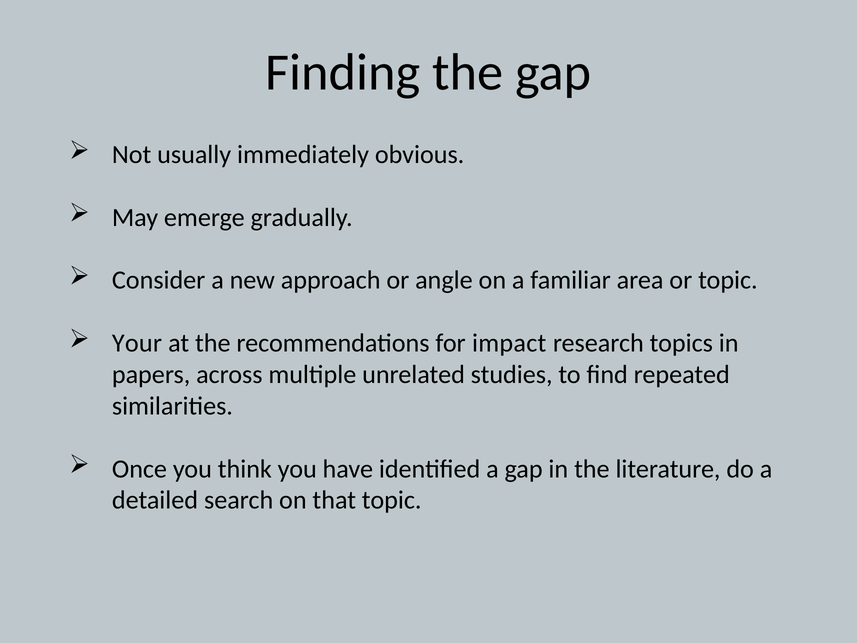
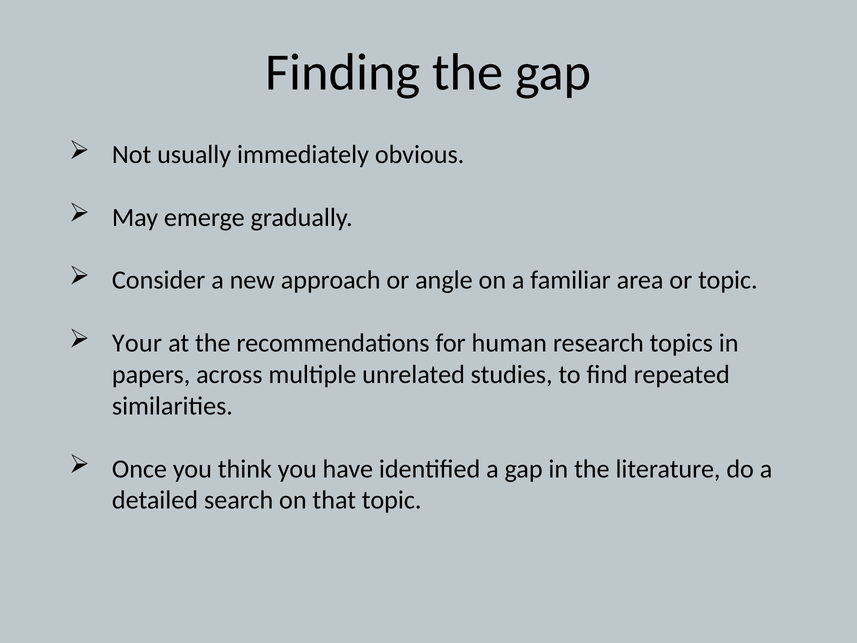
impact: impact -> human (509, 343)
